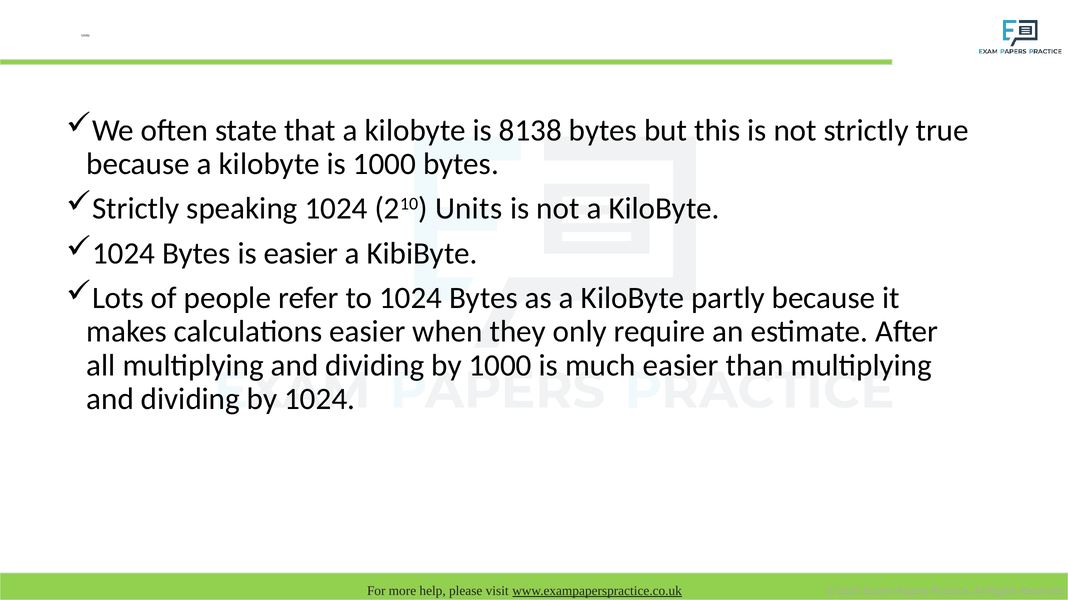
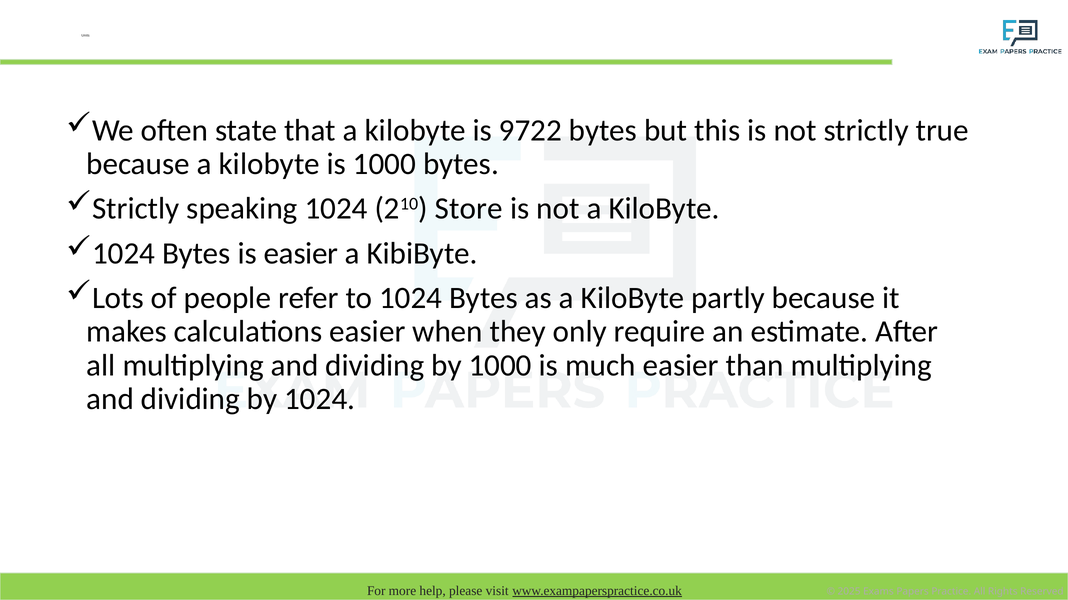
8138: 8138 -> 9722 (530, 130)
210 Units: Units -> Store (469, 209)
